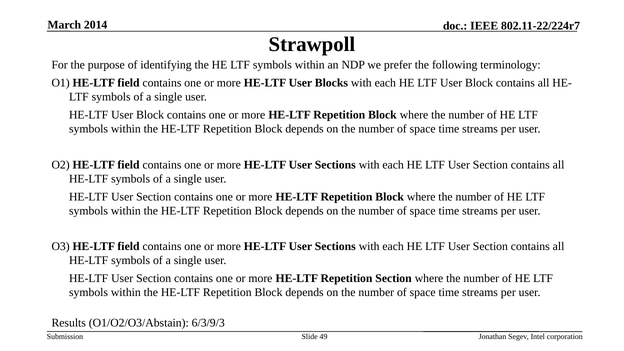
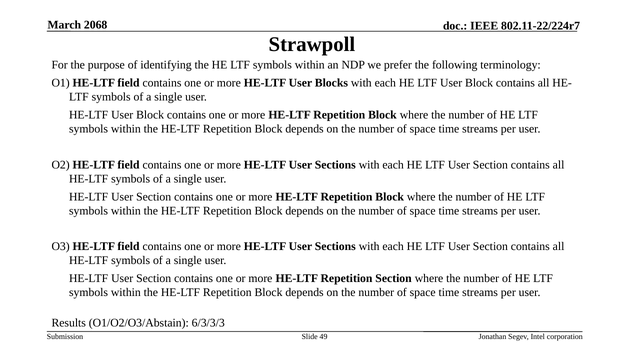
2014: 2014 -> 2068 (96, 25)
6/3/9/3: 6/3/9/3 -> 6/3/3/3 (208, 323)
